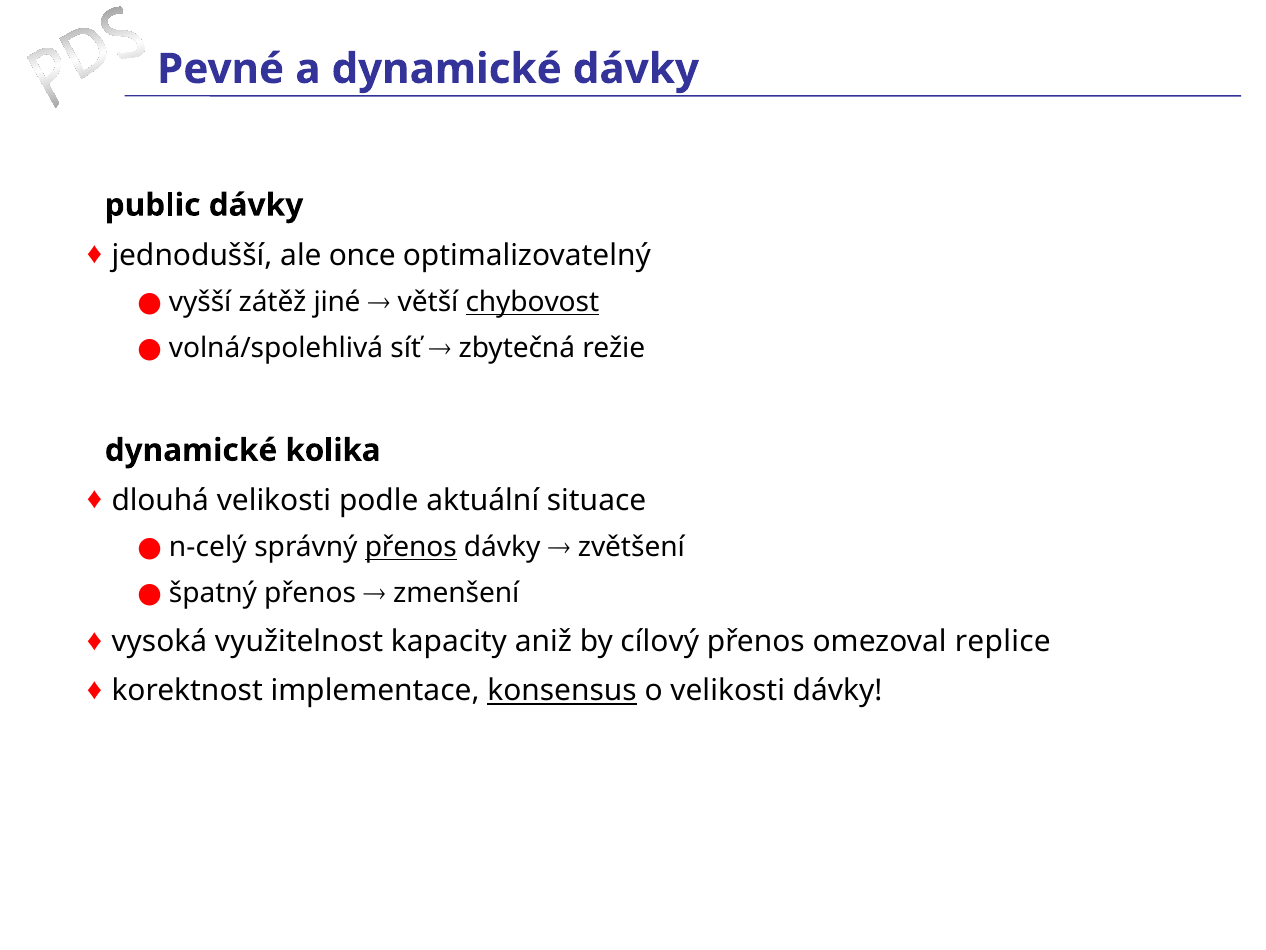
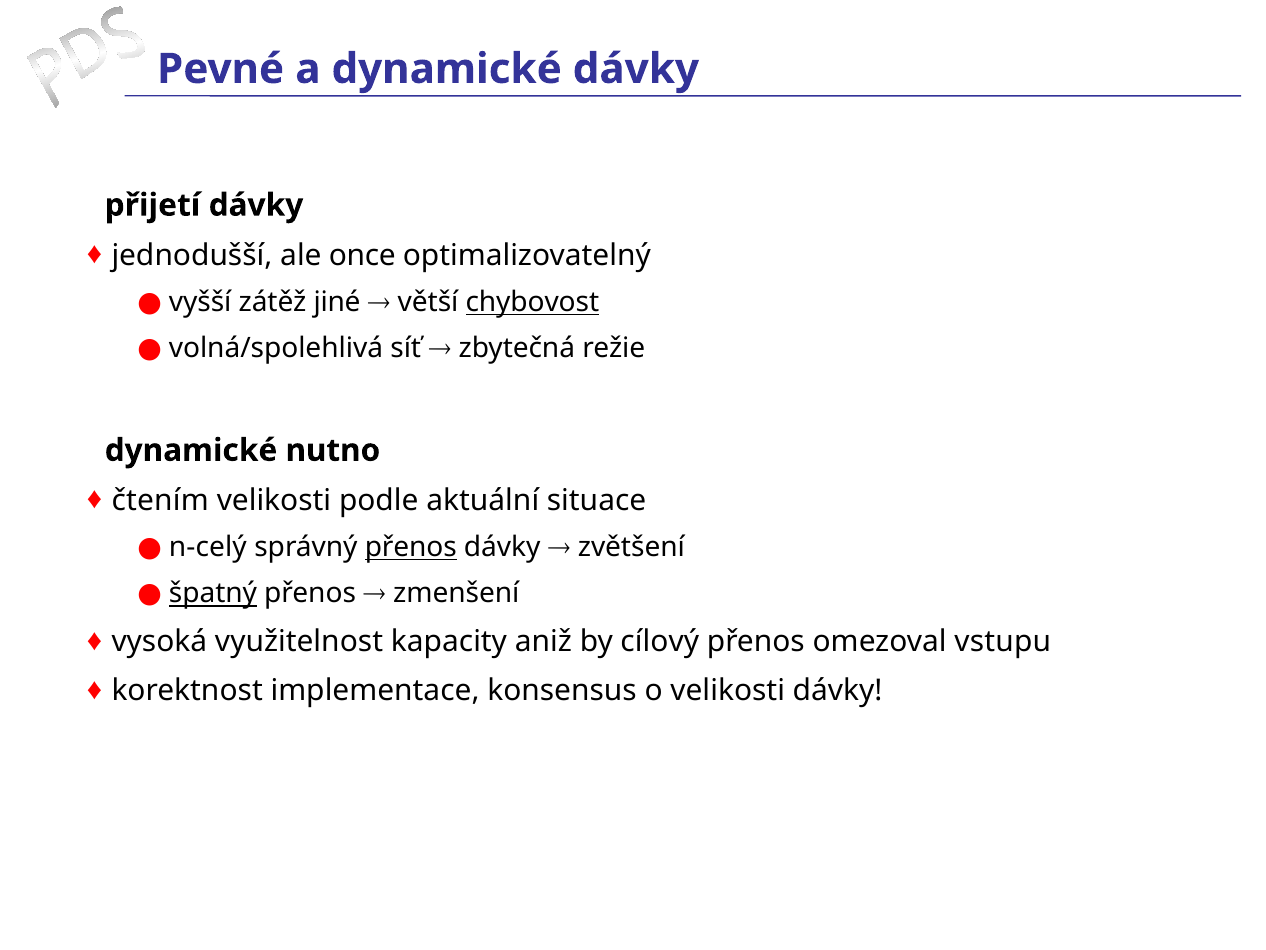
public: public -> přijetí (153, 205)
kolika: kolika -> nutno (333, 450)
dlouhá: dlouhá -> čtením (160, 500)
špatný underline: none -> present (213, 593)
replice: replice -> vstupu (1003, 641)
konsensus underline: present -> none (562, 690)
